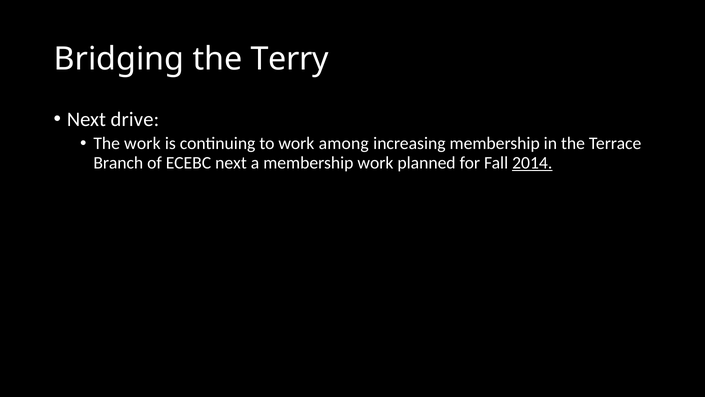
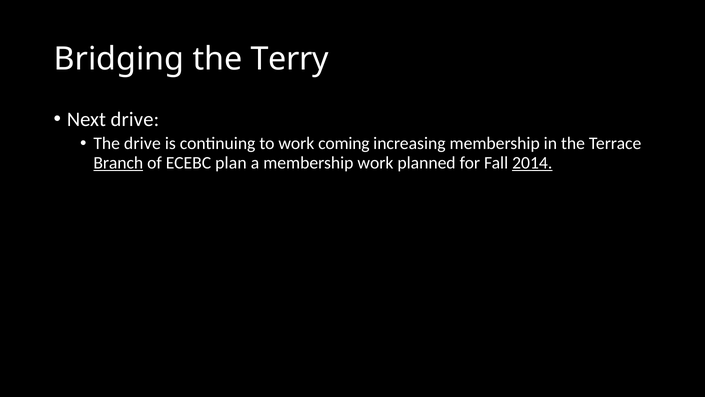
The work: work -> drive (142, 143)
among: among -> coming (344, 143)
Branch underline: none -> present (118, 163)
ECEBC next: next -> plan (231, 163)
